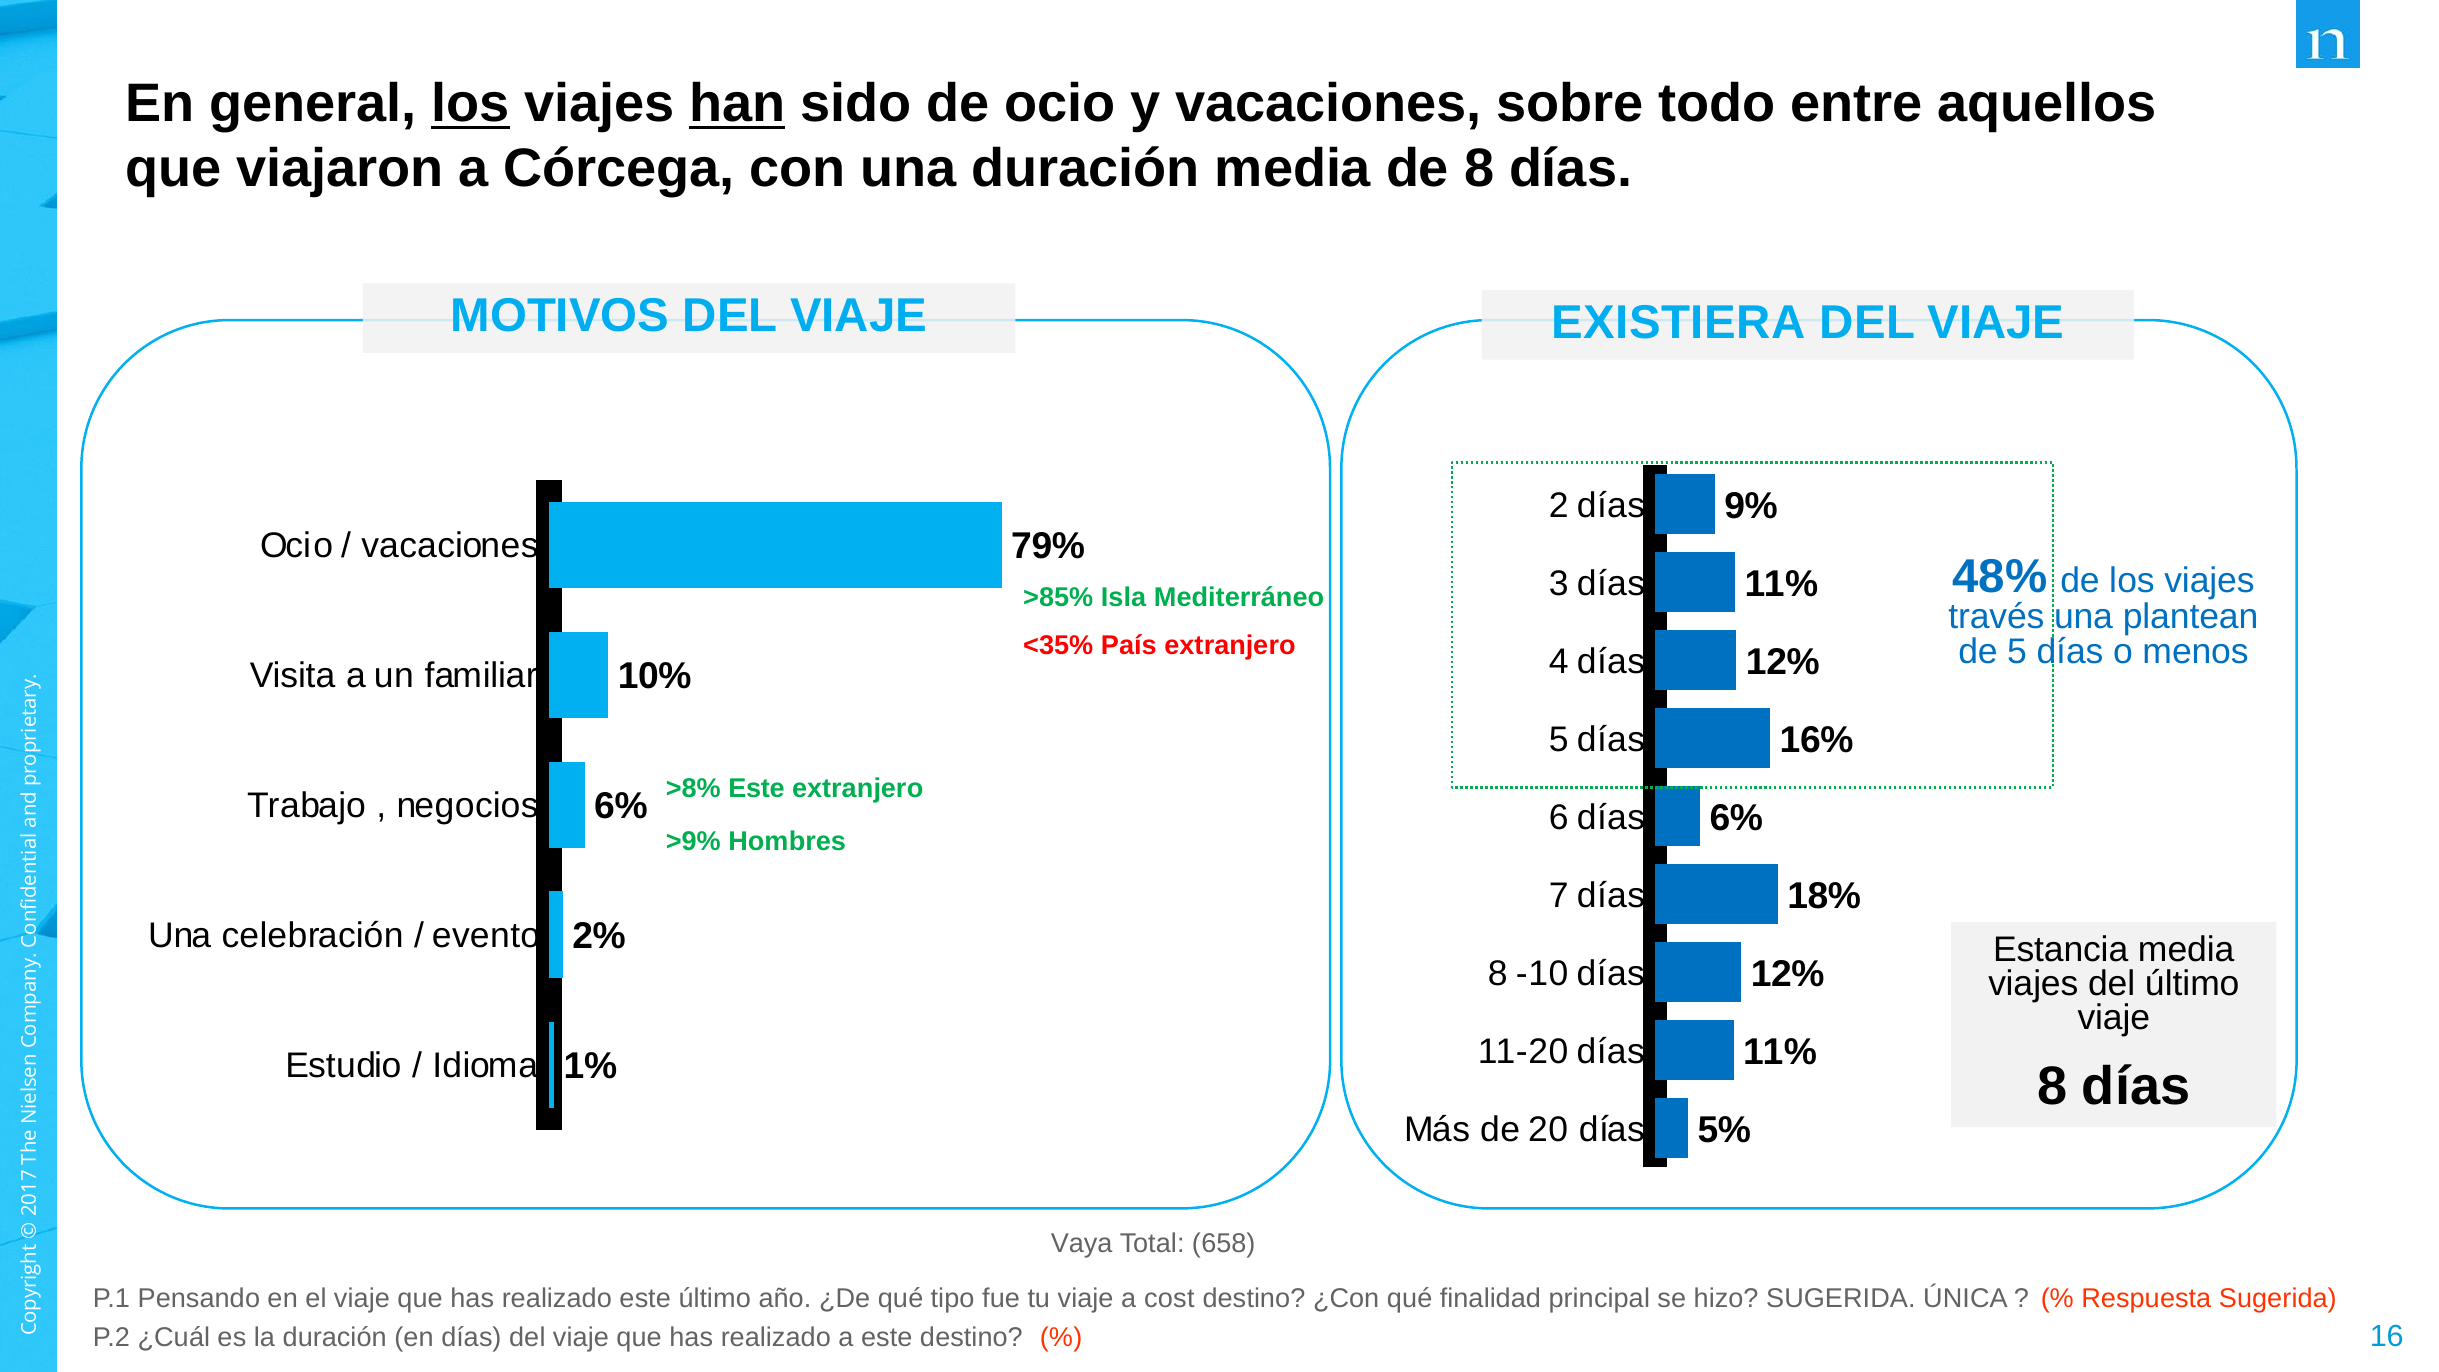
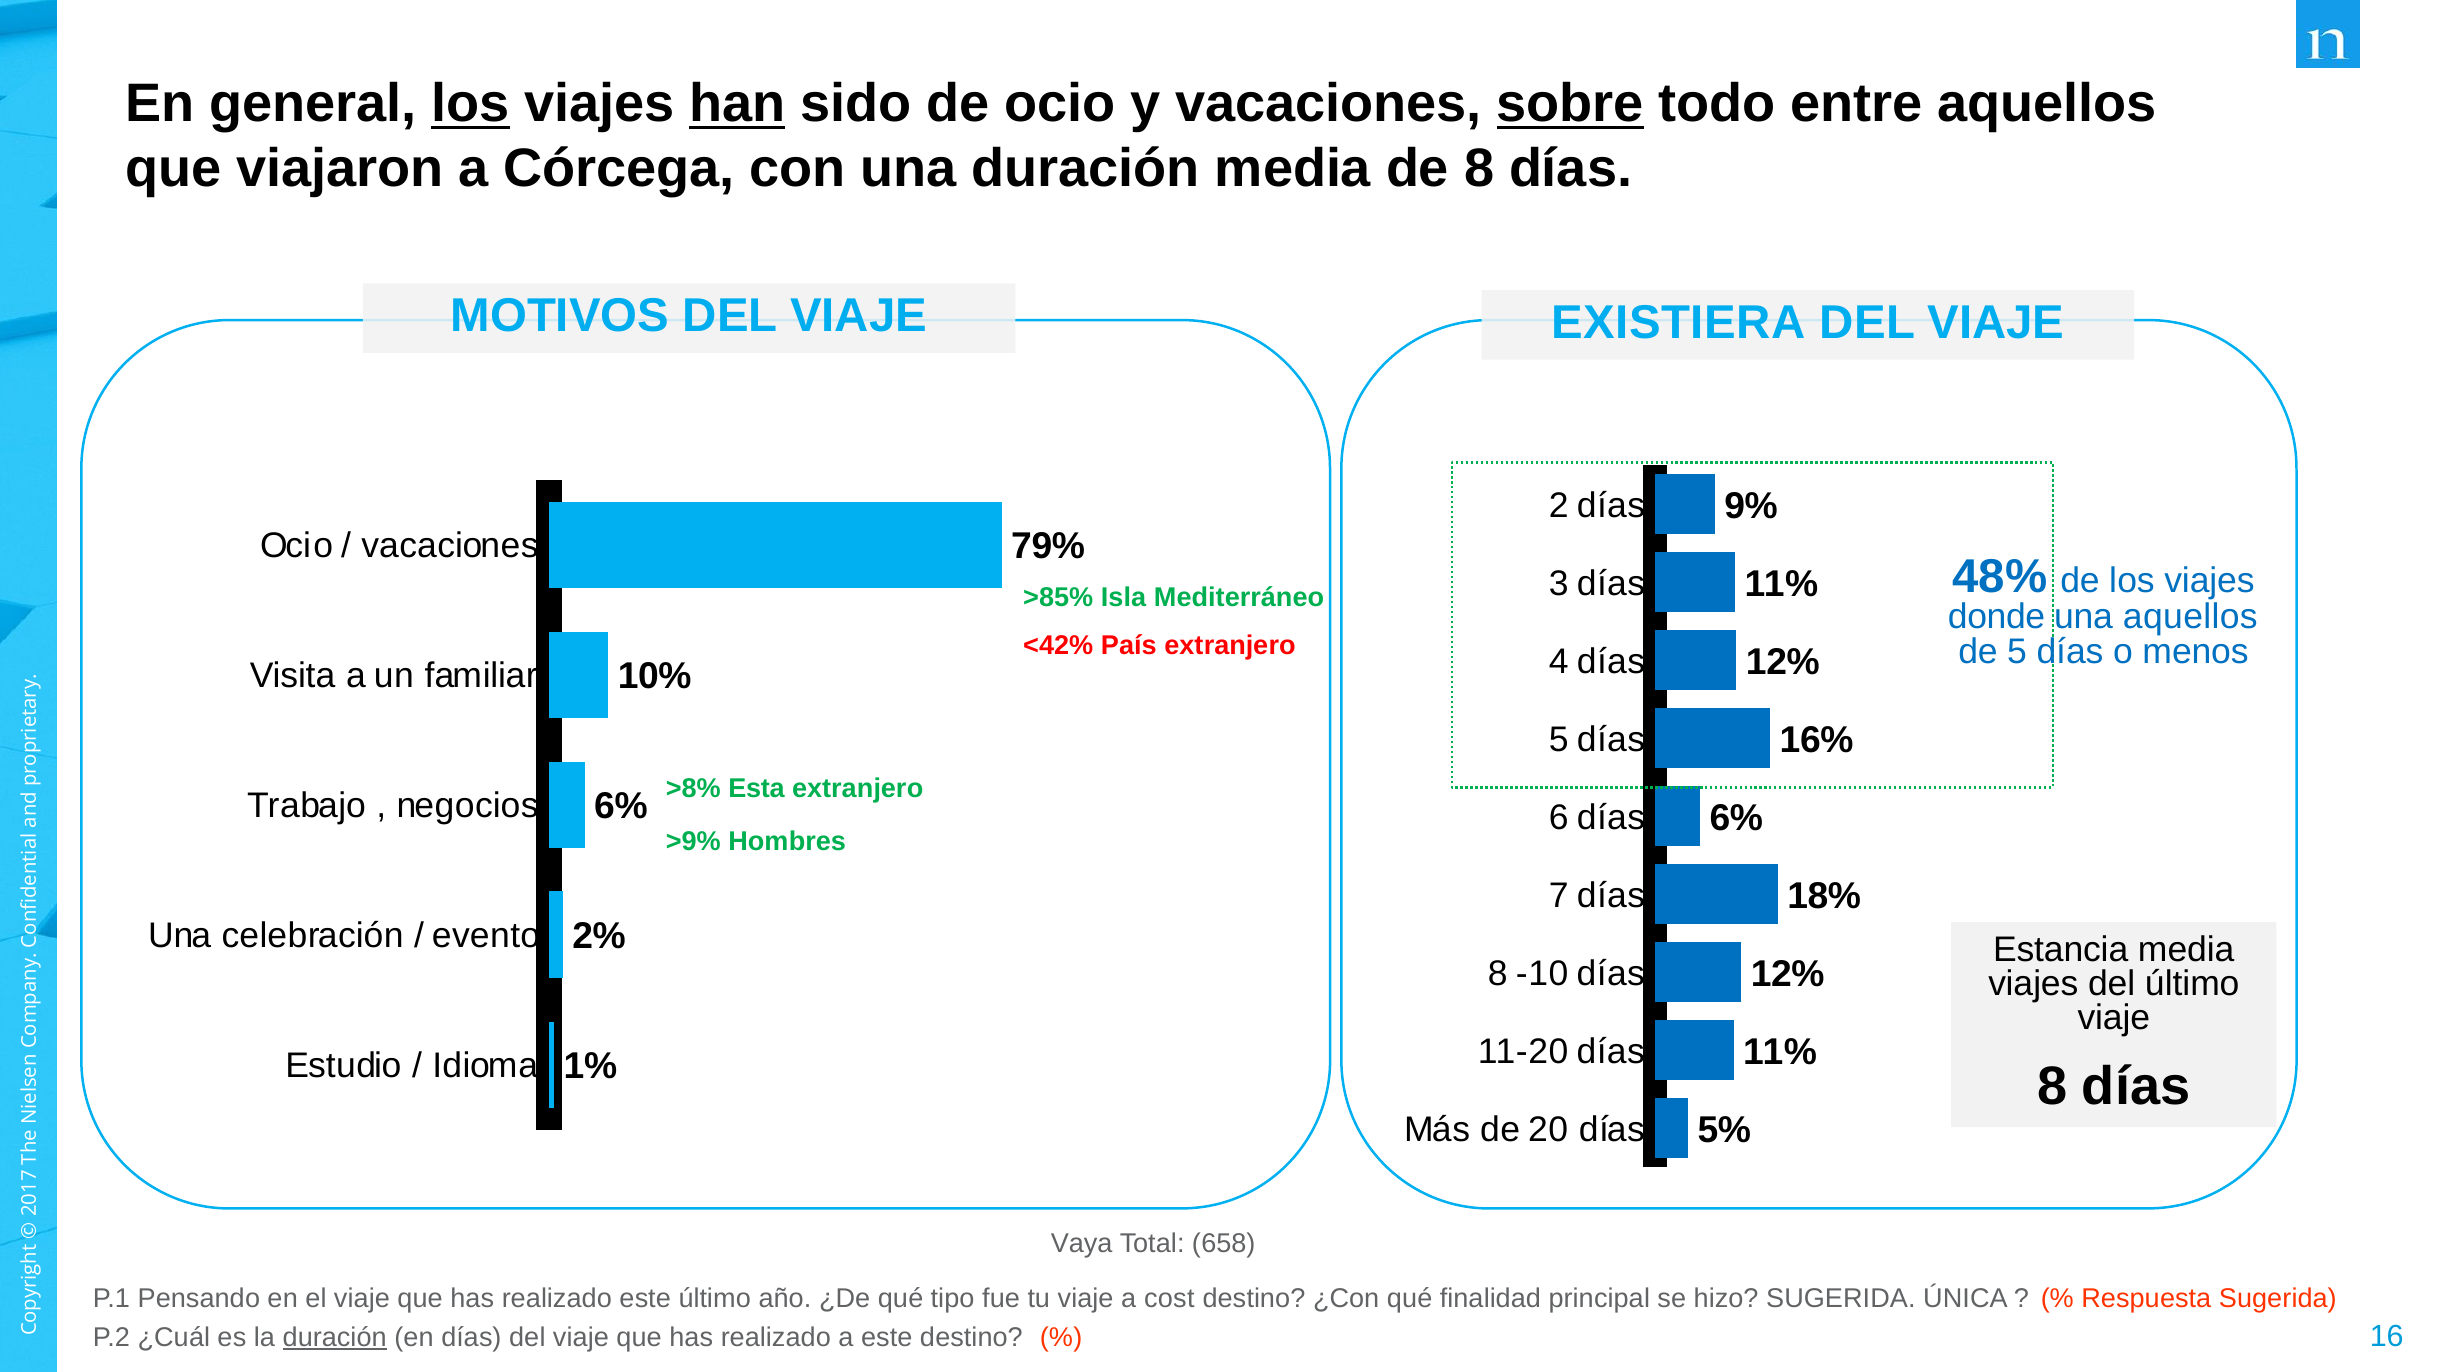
sobre underline: none -> present (1570, 104)
través: través -> donde (1997, 617)
una plantean: plantean -> aquellos (2190, 617)
<35%: <35% -> <42% (1058, 646)
>8% Este: Este -> Esta (756, 789)
duración underline: none -> present (335, 1338)
